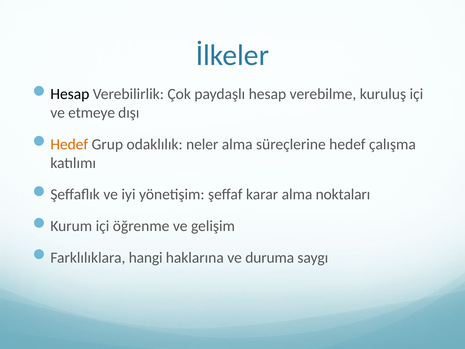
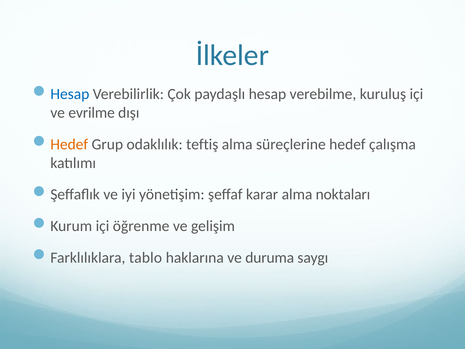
Hesap colour: black -> blue (70, 94)
etmeye: etmeye -> evrilme (92, 113)
neler: neler -> teftiş (202, 144)
hangi: hangi -> tablo (145, 257)
